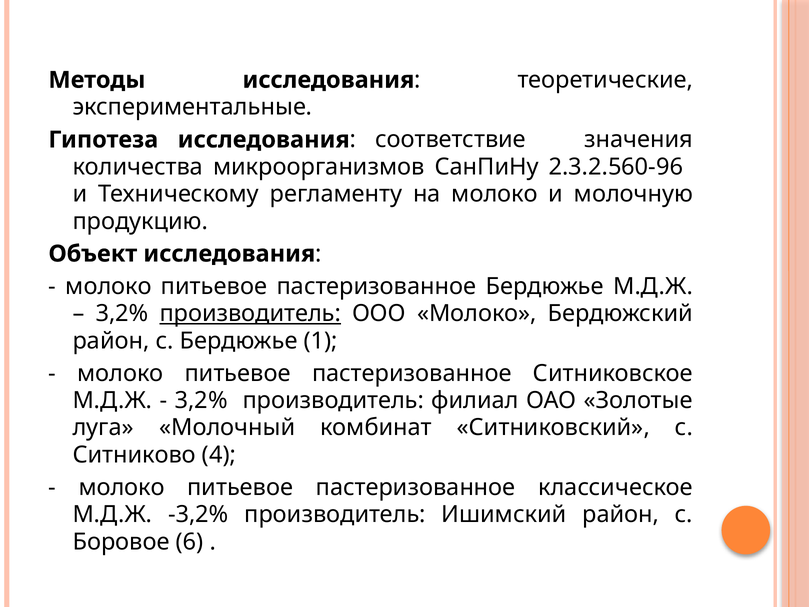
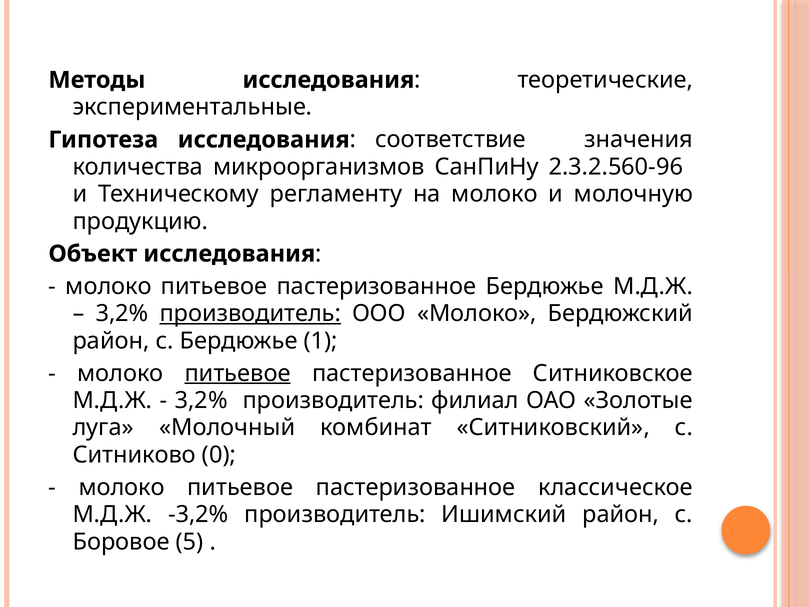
питьевое underline: none -> present (238, 373)
4: 4 -> 0 (219, 455)
6: 6 -> 5 (190, 542)
